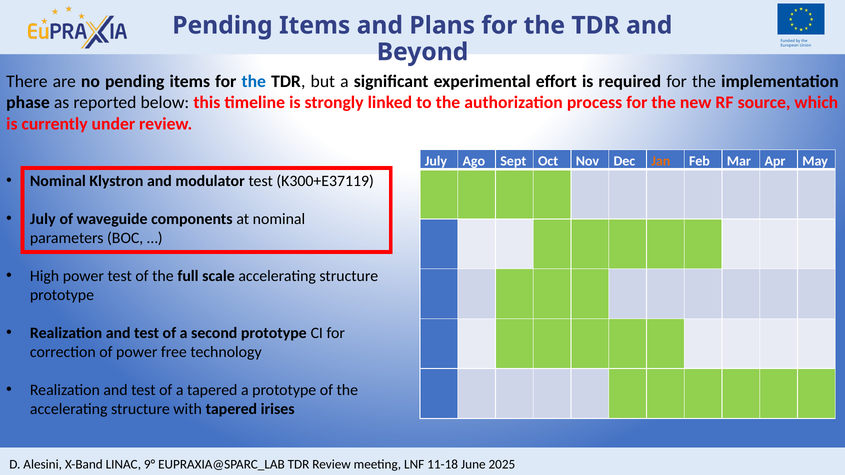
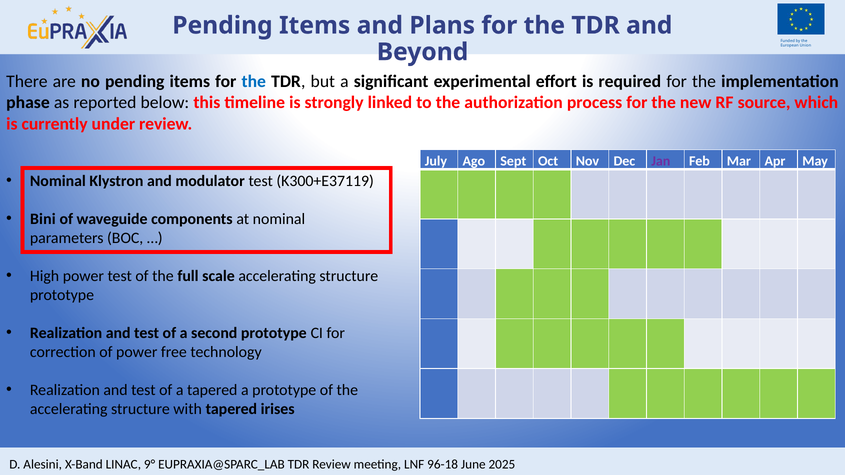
Jan colour: orange -> purple (661, 161)
July: July -> Bini (43, 219)
11-18: 11-18 -> 96-18 (443, 465)
